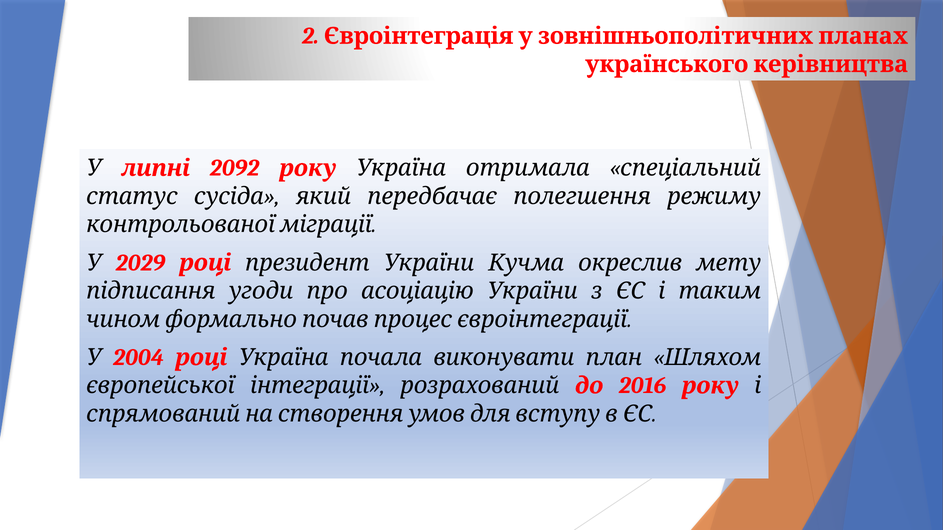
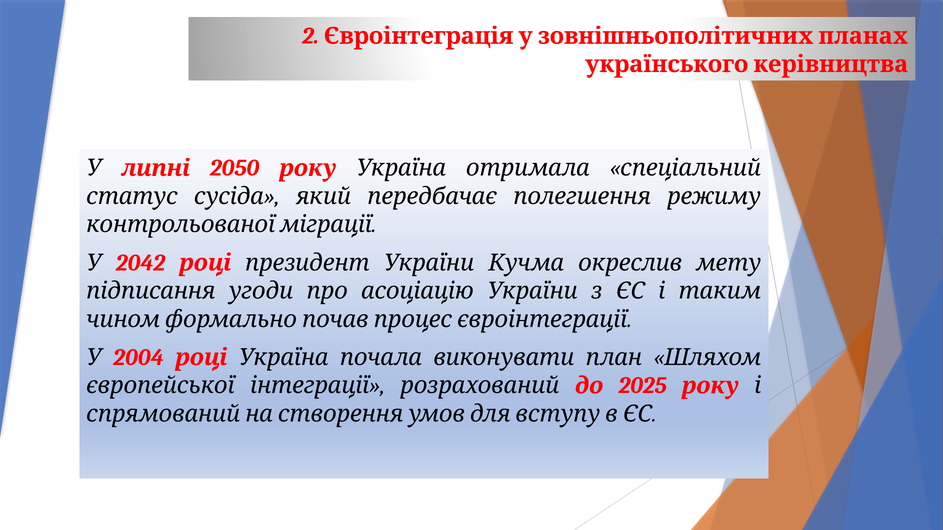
2092: 2092 -> 2050 (235, 168)
2029: 2029 -> 2042 (141, 263)
2016: 2016 -> 2025 (643, 386)
